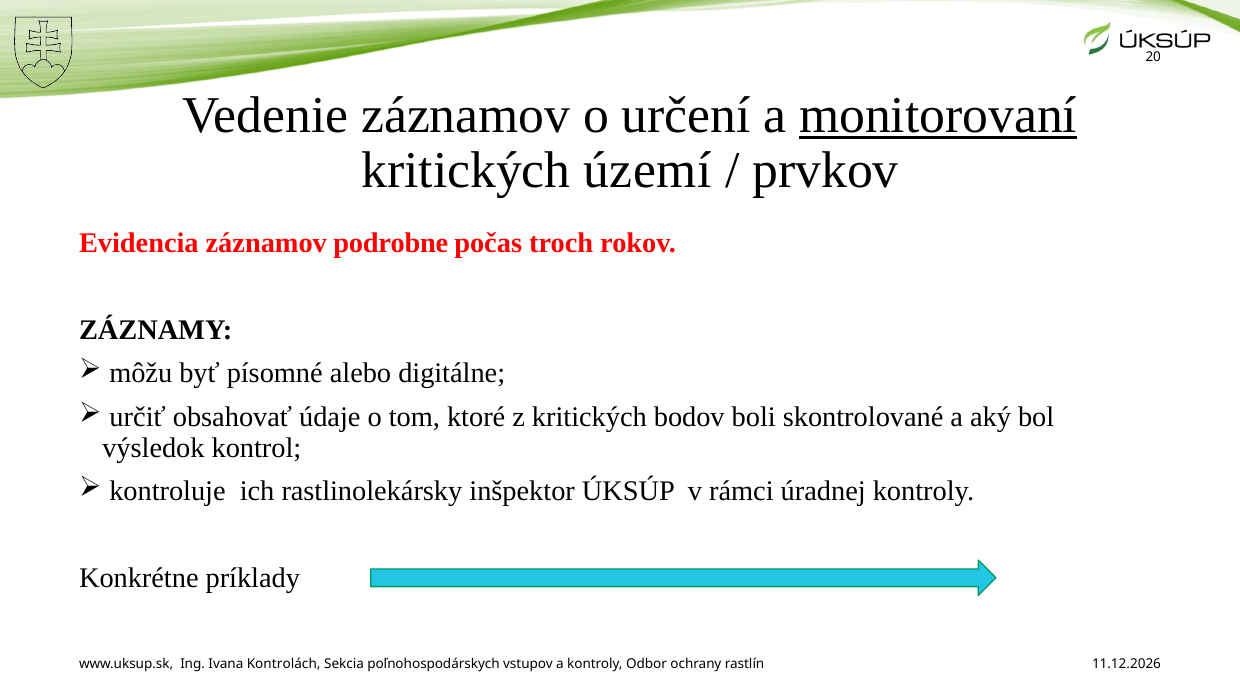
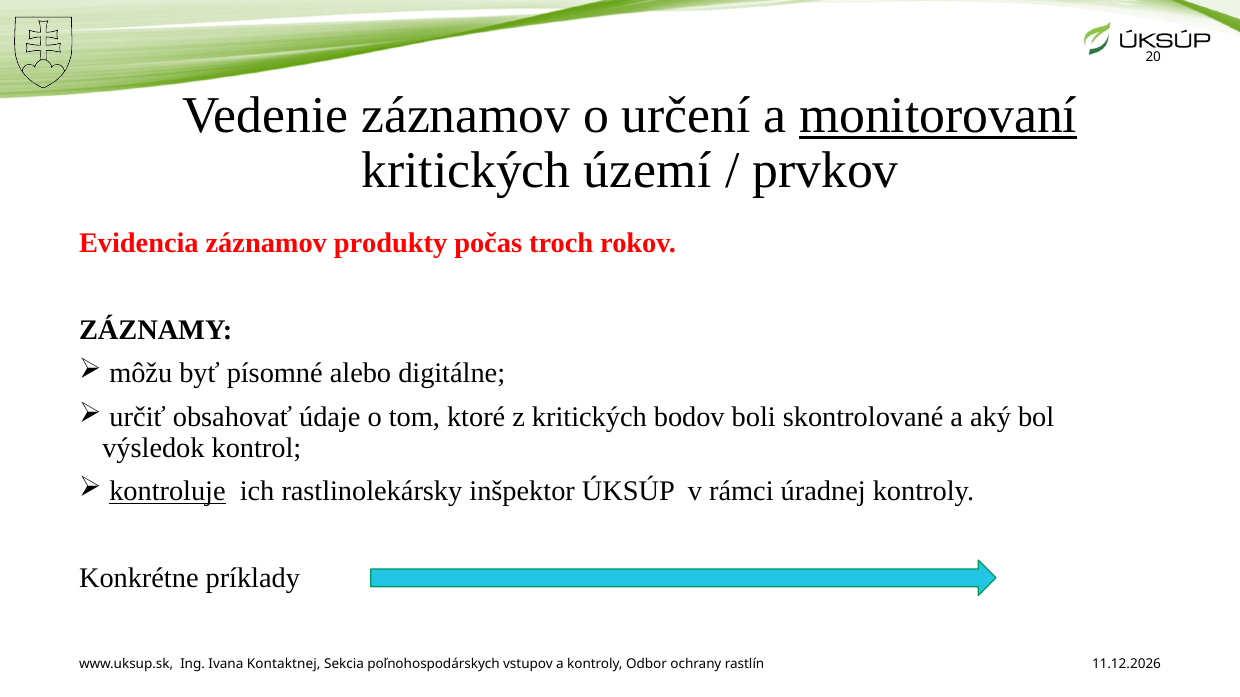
podrobne: podrobne -> produkty (391, 243)
kontroluje underline: none -> present (167, 492)
Kontrolách: Kontrolách -> Kontaktnej (284, 665)
